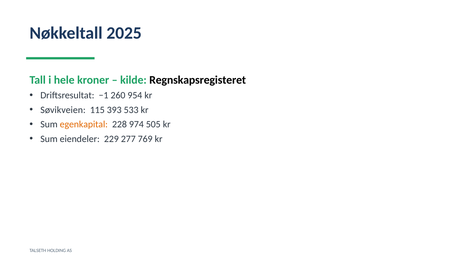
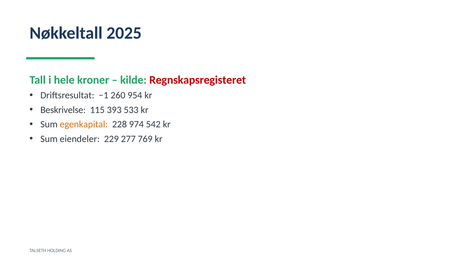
Regnskapsregisteret colour: black -> red (198, 80)
Søvikveien: Søvikveien -> Beskrivelse (63, 110)
505: 505 -> 542 (153, 124)
